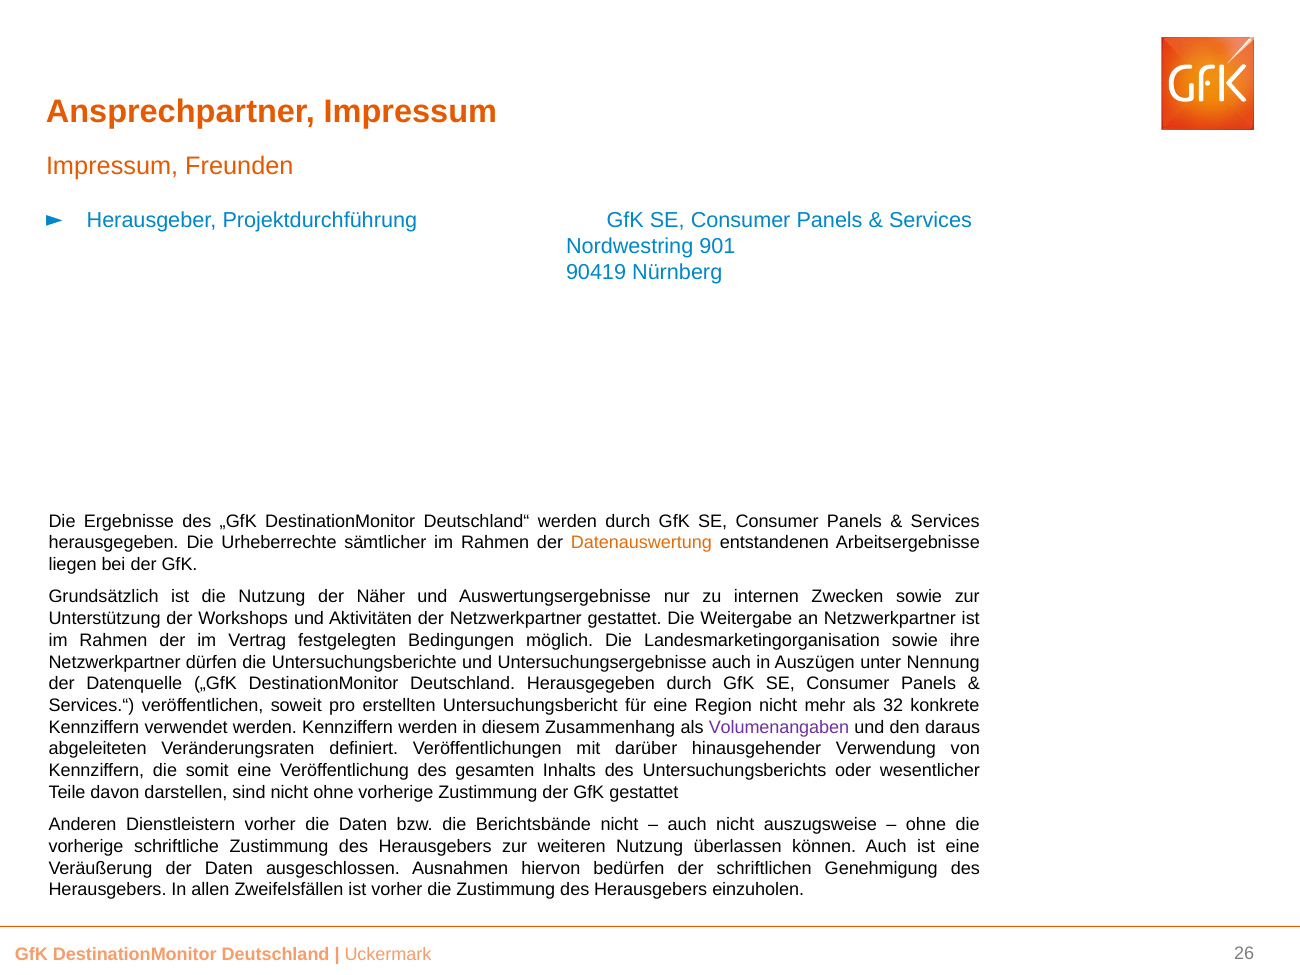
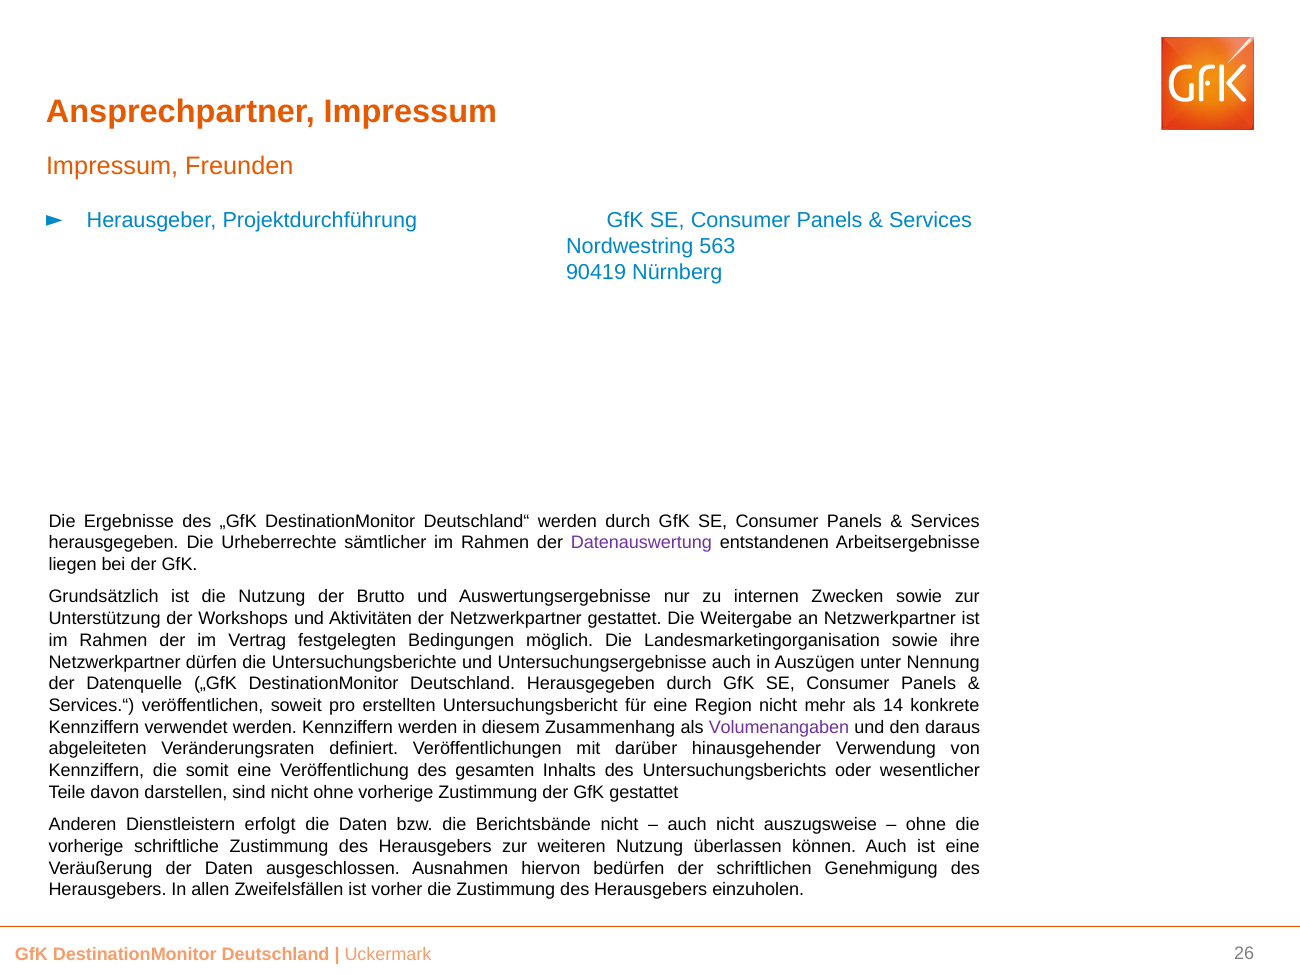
901: 901 -> 563 (717, 246)
Datenauswertung colour: orange -> purple (641, 543)
Näher: Näher -> Brutto (381, 597)
32: 32 -> 14 (893, 706)
Dienstleistern vorher: vorher -> erfolgt (270, 825)
